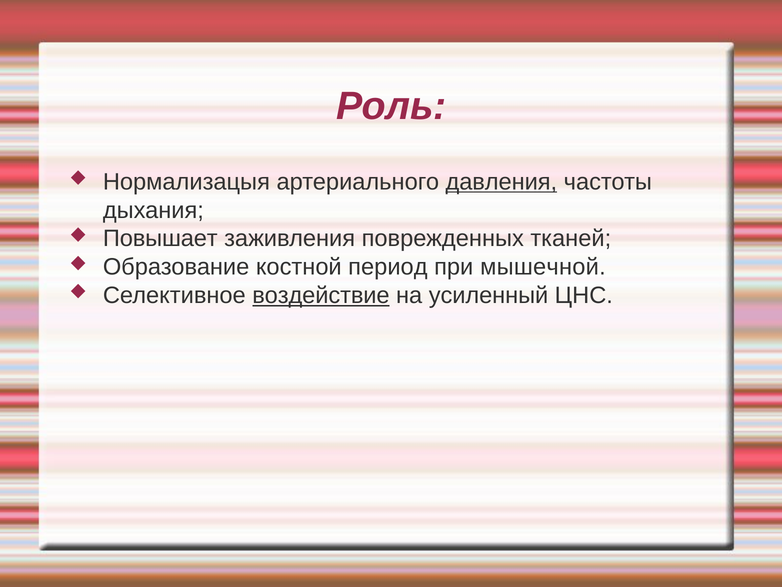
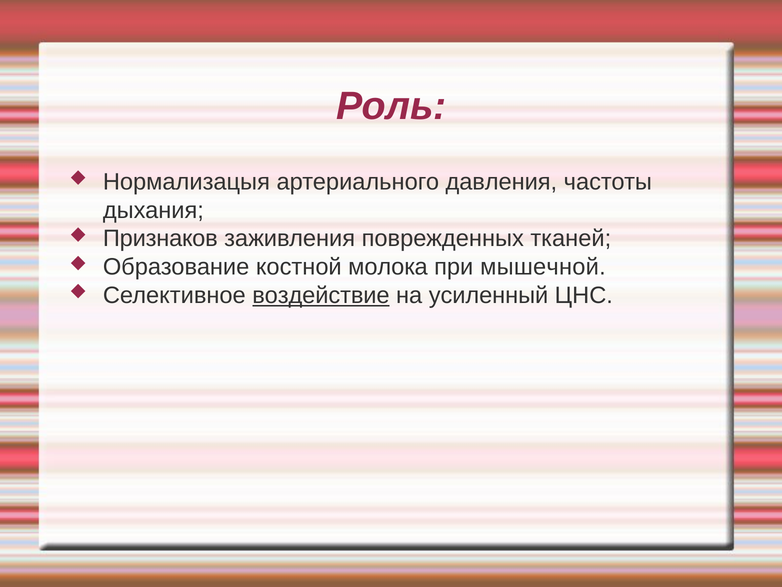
давления underline: present -> none (501, 182)
Повышает: Повышает -> Признаков (160, 238)
период: период -> молока (388, 267)
